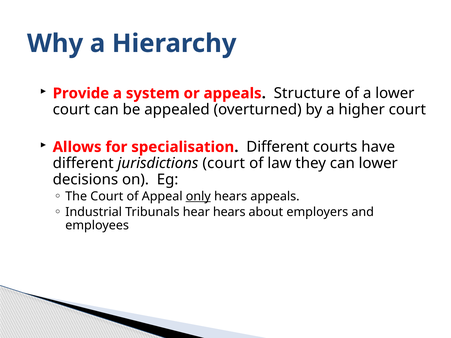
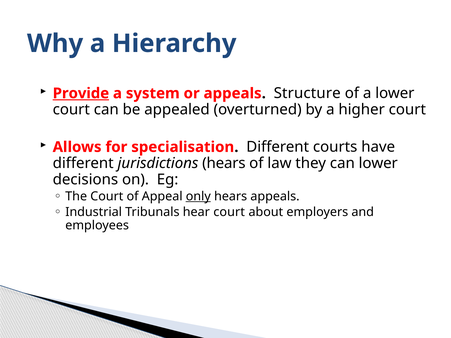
Provide underline: none -> present (81, 93)
jurisdictions court: court -> hears (224, 163)
hear hears: hears -> court (229, 212)
